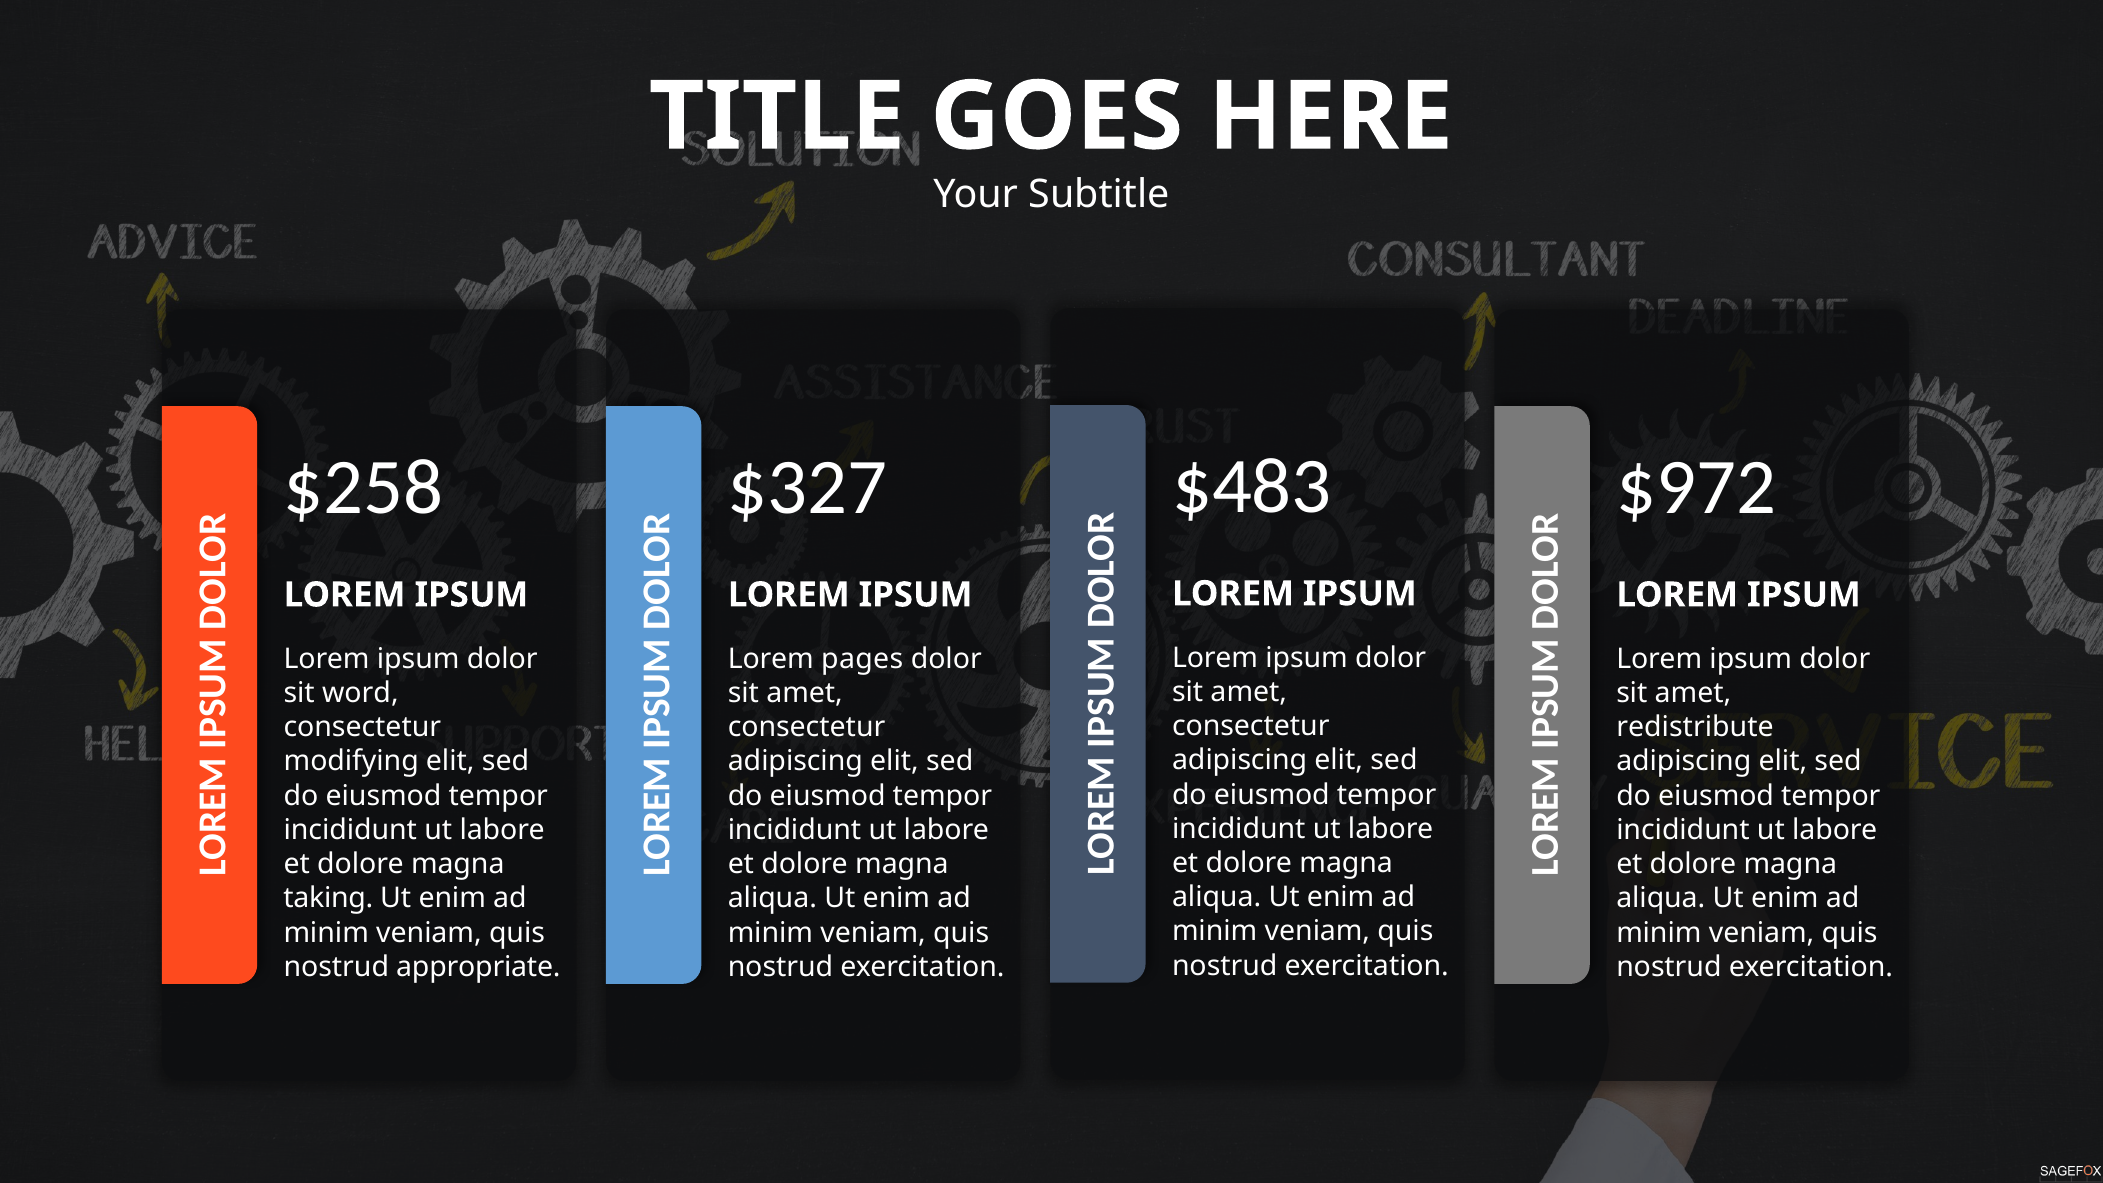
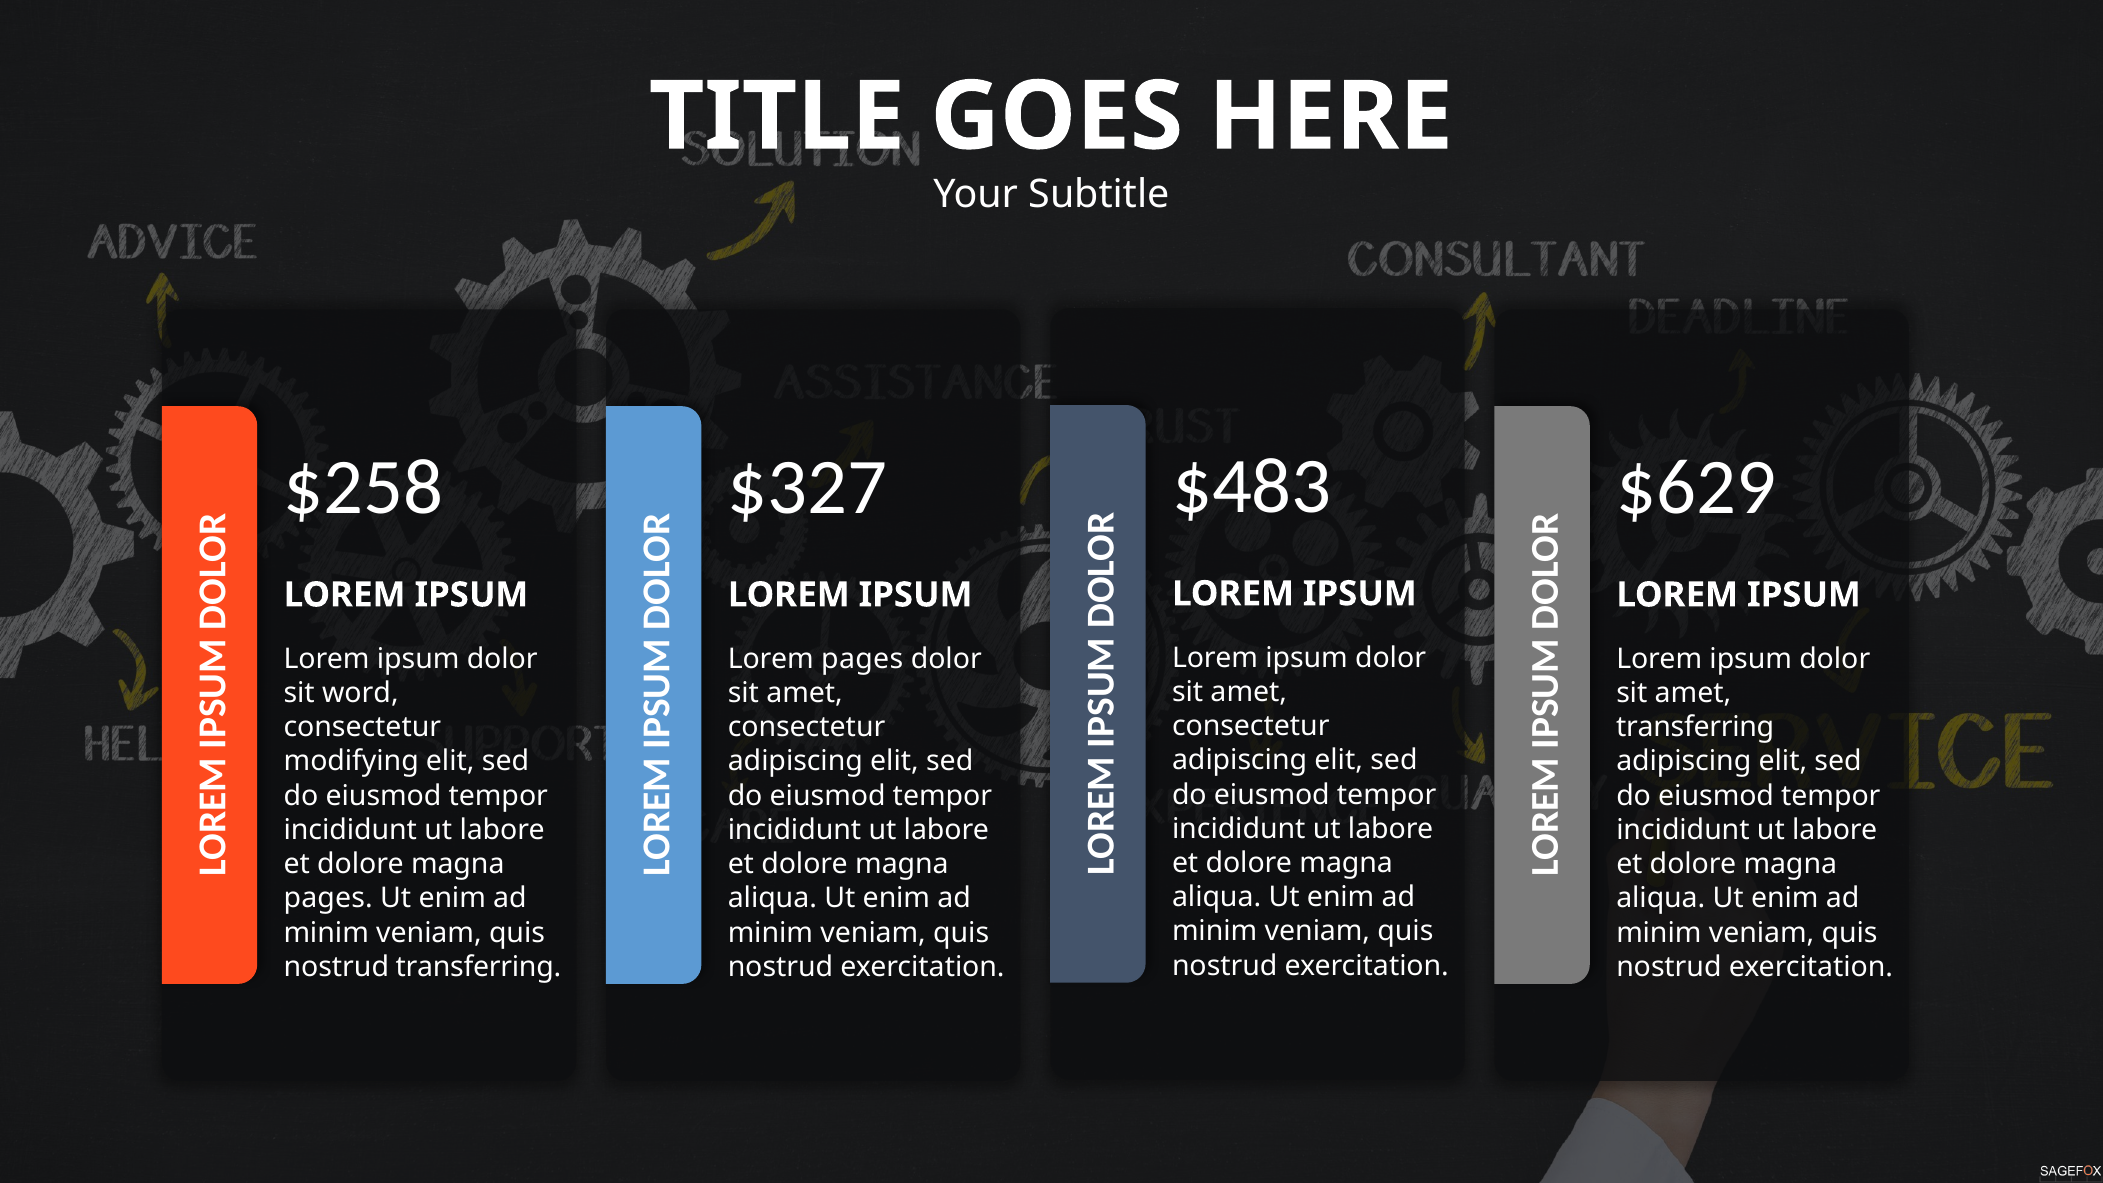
$972: $972 -> $629 (1696, 488)
redistribute: redistribute -> transferring (1695, 727)
taking: taking -> pages (328, 898)
nostrud appropriate: appropriate -> transferring (478, 967)
